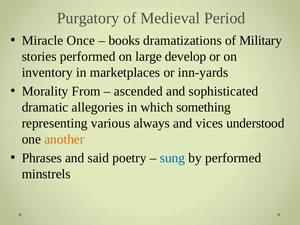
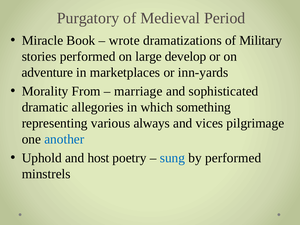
Once: Once -> Book (81, 40)
books: books -> wrote (124, 40)
inventory: inventory -> adventure (47, 72)
ascended: ascended -> marriage (138, 91)
understood: understood -> pilgrimage (255, 123)
another colour: orange -> blue (64, 139)
Phrases: Phrases -> Uphold (42, 158)
said: said -> host (98, 158)
